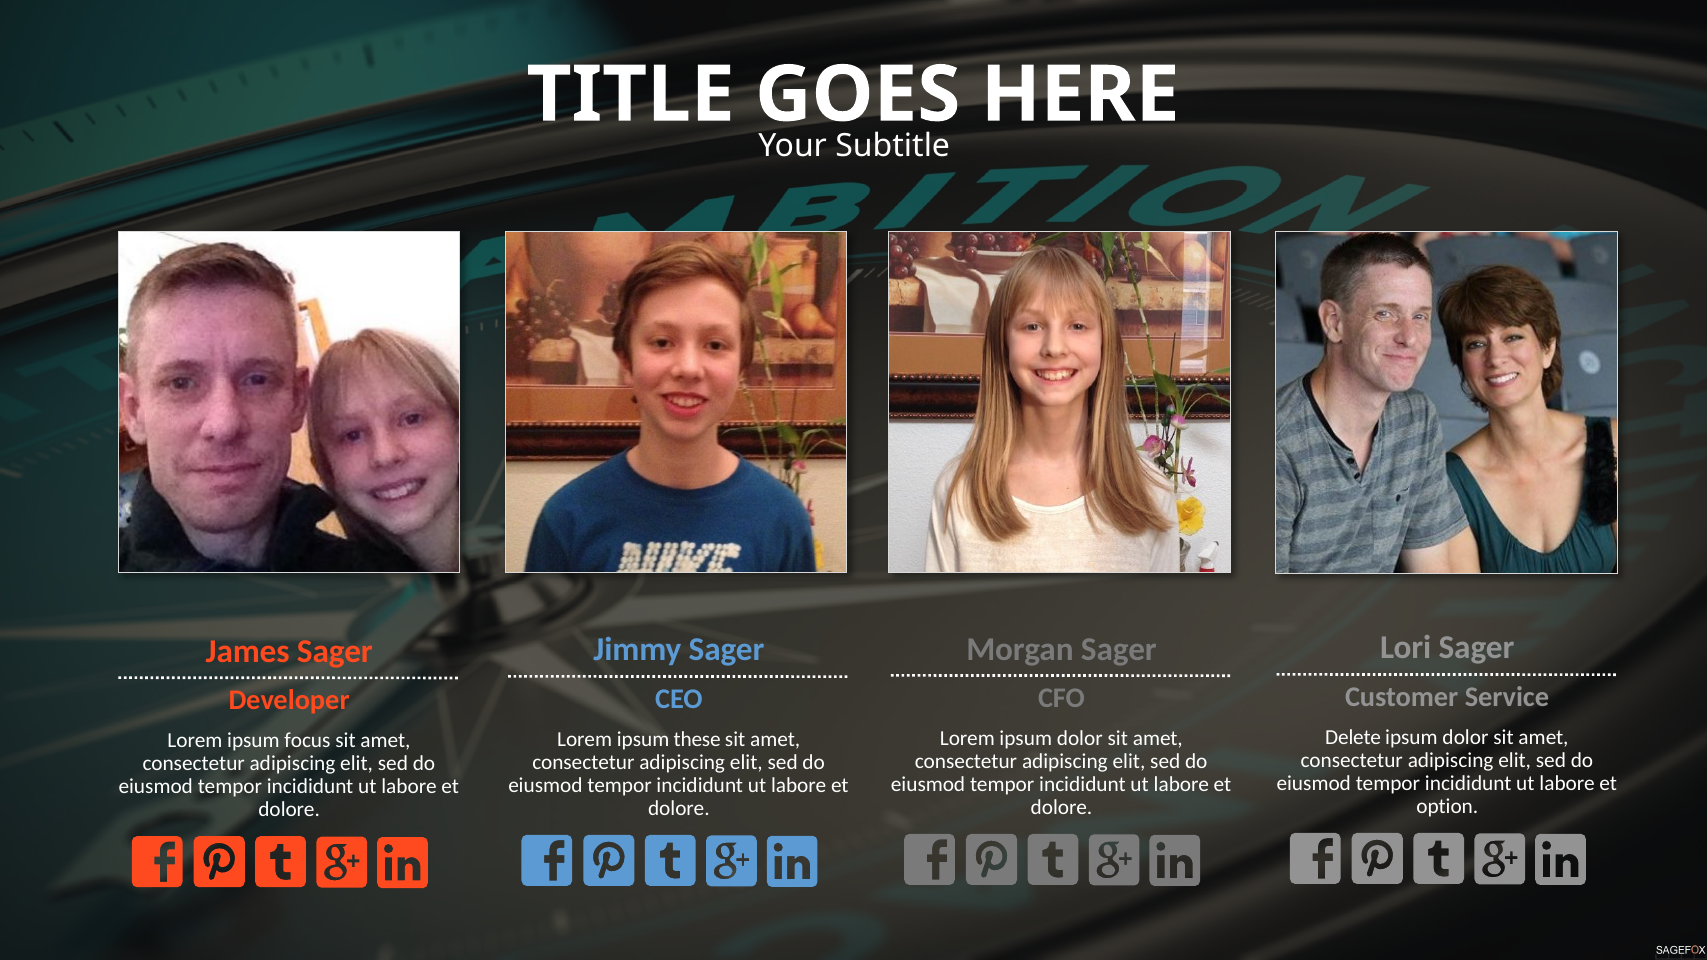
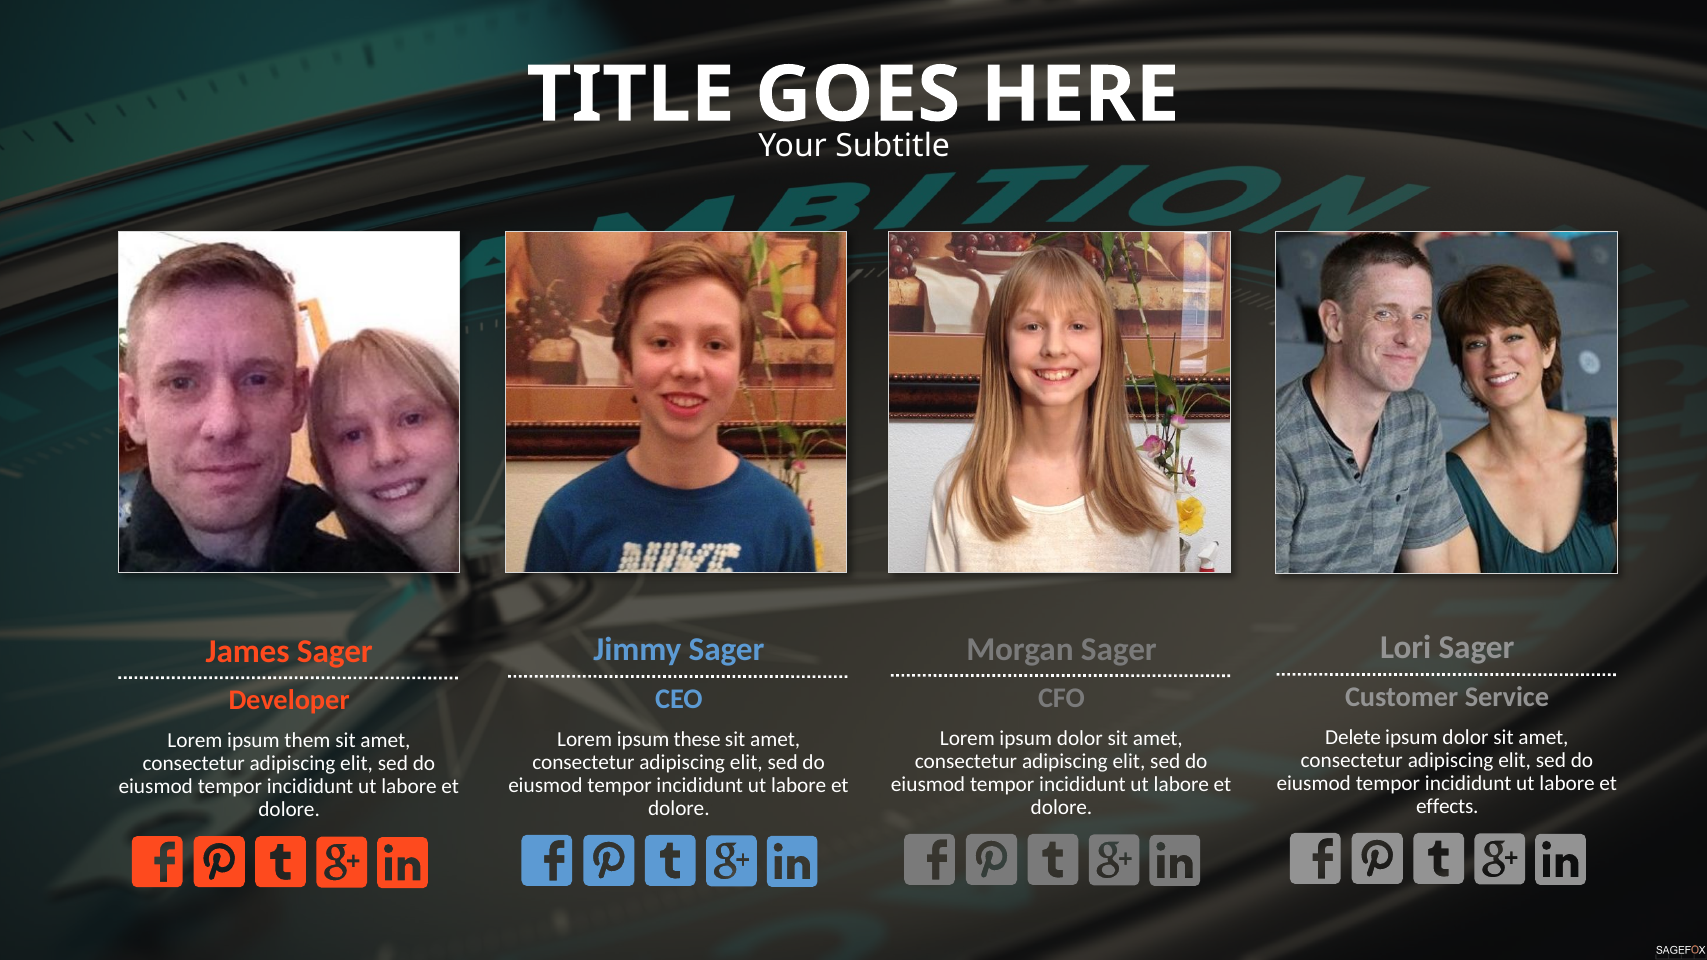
focus: focus -> them (307, 741)
option: option -> effects (1447, 806)
